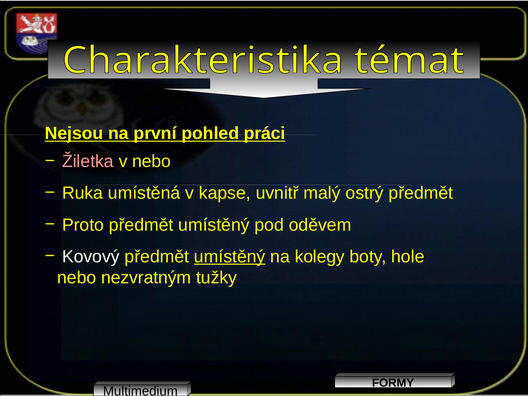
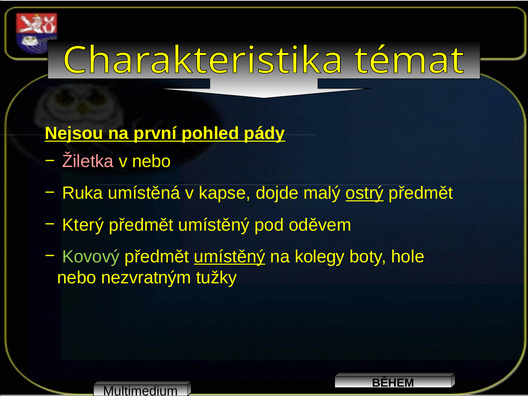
práci: práci -> pády (265, 133)
uvnitř: uvnitř -> dojde (277, 193)
ostrý underline: none -> present (365, 193)
Proto: Proto -> Který (83, 225)
Kovový colour: white -> light green (91, 257)
FORMY: FORMY -> BĚHEM (393, 383)
